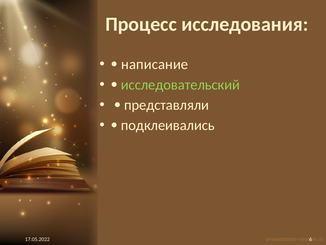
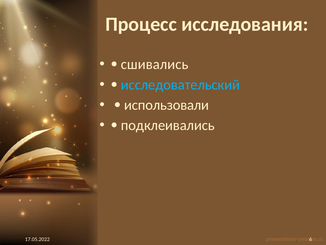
написание: написание -> сшивались (155, 64)
исследовательский colour: light green -> light blue (180, 85)
представляли: представляли -> использовали (167, 105)
